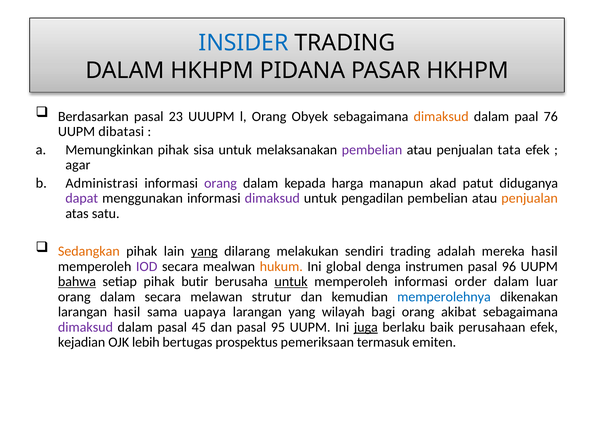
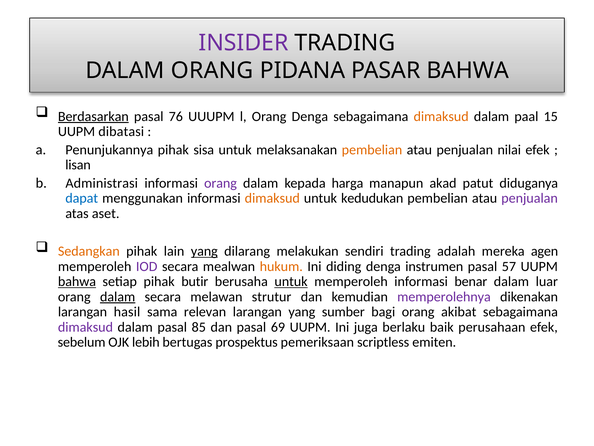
INSIDER colour: blue -> purple (244, 43)
DALAM HKHPM: HKHPM -> ORANG (212, 70)
PASAR HKHPM: HKHPM -> BAHWA (468, 70)
Berdasarkan underline: none -> present (93, 116)
23: 23 -> 76 (176, 116)
Orang Obyek: Obyek -> Denga (310, 116)
76: 76 -> 15 (551, 116)
Memungkinkan: Memungkinkan -> Penunjukannya (109, 150)
pembelian colour: purple -> orange (372, 150)
tata: tata -> nilai (509, 150)
agar: agar -> lisan (78, 165)
dapat colour: purple -> blue (82, 198)
dimaksud colour: purple -> orange (272, 198)
pengadilan: pengadilan -> kedudukan (372, 198)
penjualan colour: orange -> purple (530, 198)
satu: satu -> aset (106, 213)
mereka hasil: hasil -> agen (545, 251)
global: global -> diding (344, 266)
96: 96 -> 57 (509, 266)
order: order -> benar (471, 281)
dalam underline: none -> present (118, 296)
memperolehnya colour: blue -> purple (444, 296)
uapaya: uapaya -> relevan (205, 312)
wilayah: wilayah -> sumber (343, 312)
45: 45 -> 85 (199, 327)
95: 95 -> 69 (278, 327)
juga underline: present -> none (366, 327)
kejadian: kejadian -> sebelum (82, 342)
termasuk: termasuk -> scriptless (383, 342)
